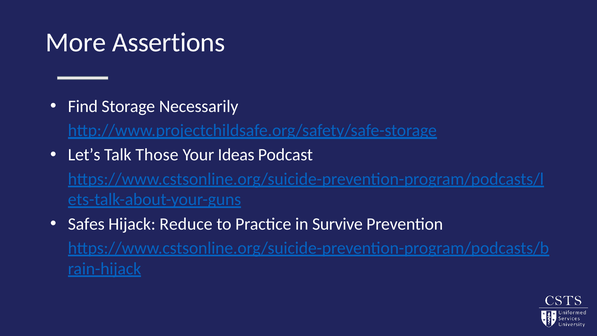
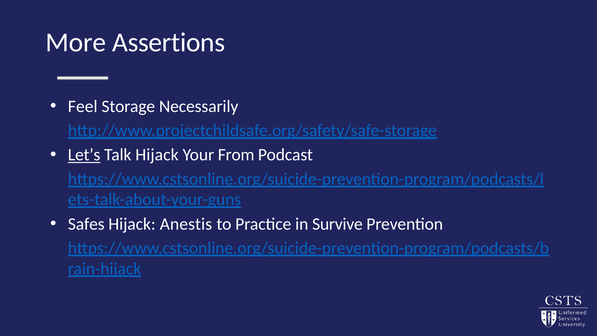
Find: Find -> Feel (83, 106)
Let’s underline: none -> present (84, 155)
Talk Those: Those -> Hijack (157, 155)
Ideas: Ideas -> From (236, 155)
Reduce: Reduce -> Anestis (186, 224)
